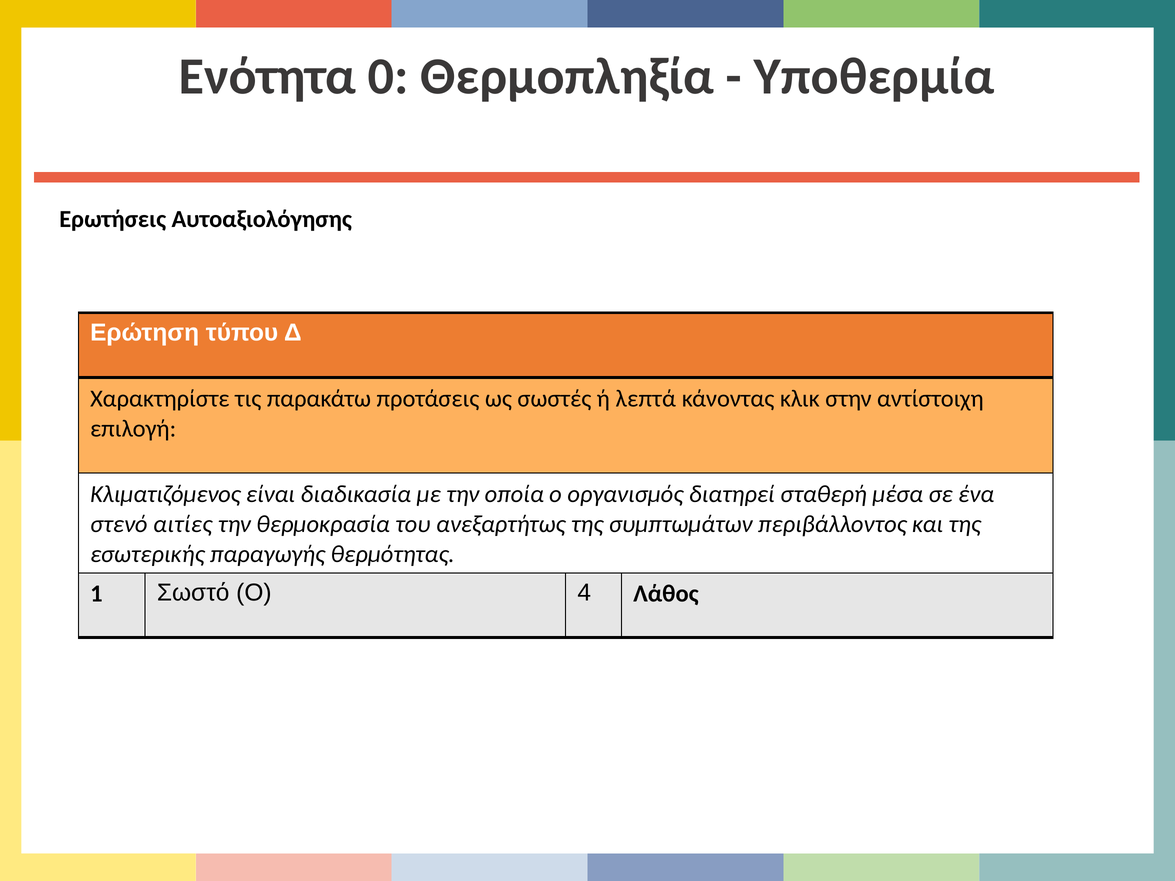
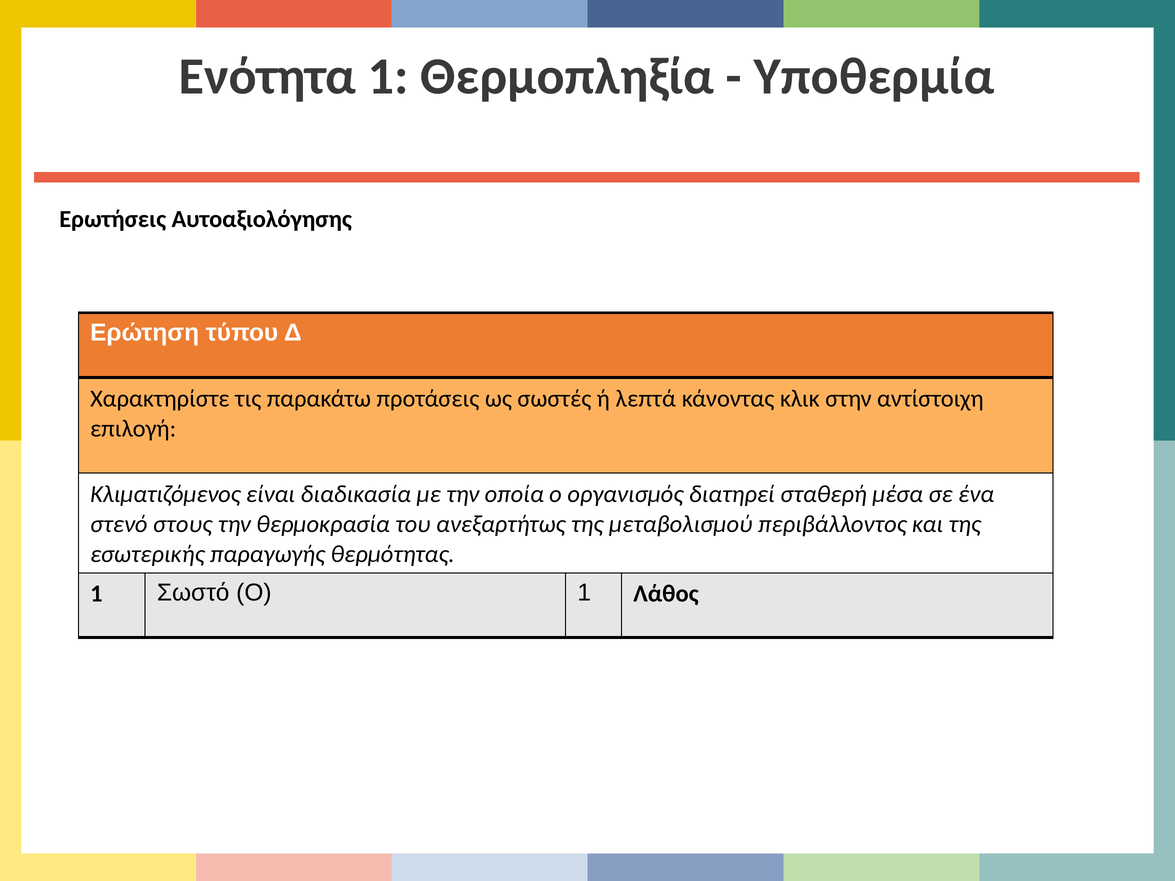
Ενότητα 0: 0 -> 1 (388, 77)
αιτίες: αιτίες -> στους (183, 524)
συμπτωμάτων: συμπτωμάτων -> μεταβολισμού (681, 524)
Ο 4: 4 -> 1 (584, 593)
